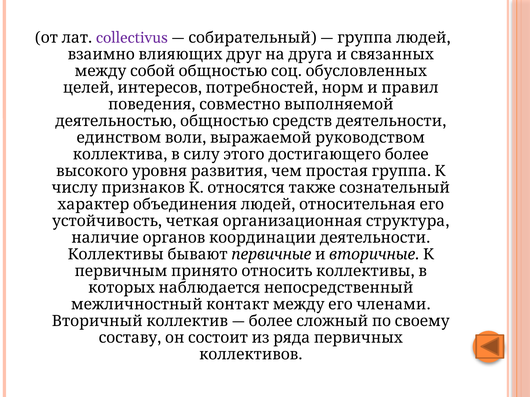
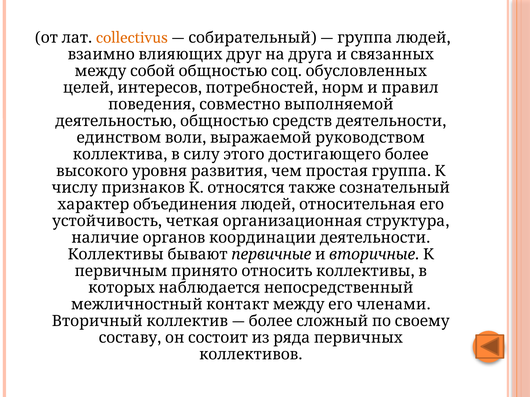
collectivus colour: purple -> orange (132, 38)
